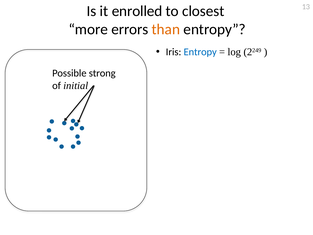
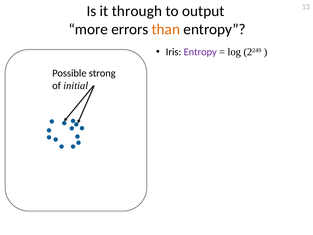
enrolled: enrolled -> through (137, 11)
closest: closest -> output (203, 11)
Entropy colour: blue -> purple (200, 52)
